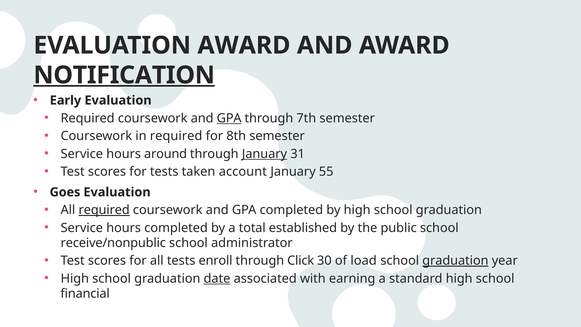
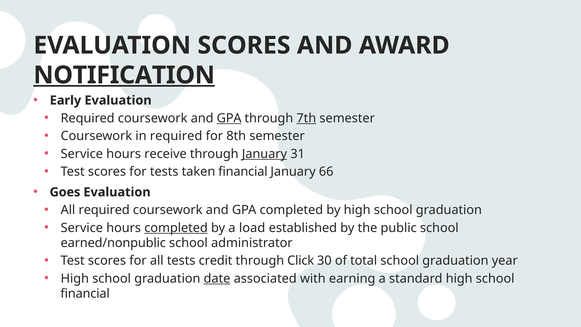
EVALUATION AWARD: AWARD -> SCORES (244, 45)
7th underline: none -> present (306, 118)
around: around -> receive (166, 154)
taken account: account -> financial (243, 172)
55: 55 -> 66 (326, 172)
required underline: present -> none (104, 210)
completed underline: none -> present (176, 228)
total: total -> load (252, 228)
receive/nonpublic: receive/nonpublic -> earned/nonpublic (113, 243)
enroll: enroll -> credit (216, 261)
load: load -> total (364, 261)
graduation underline: present -> none (455, 261)
